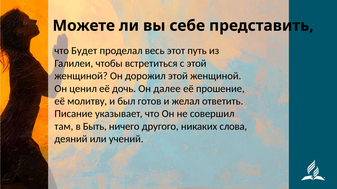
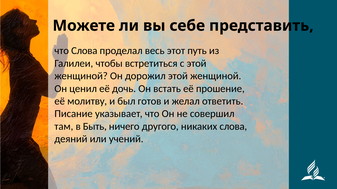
что Будет: Будет -> Слова (84, 51)
далее: далее -> встать (167, 89)
